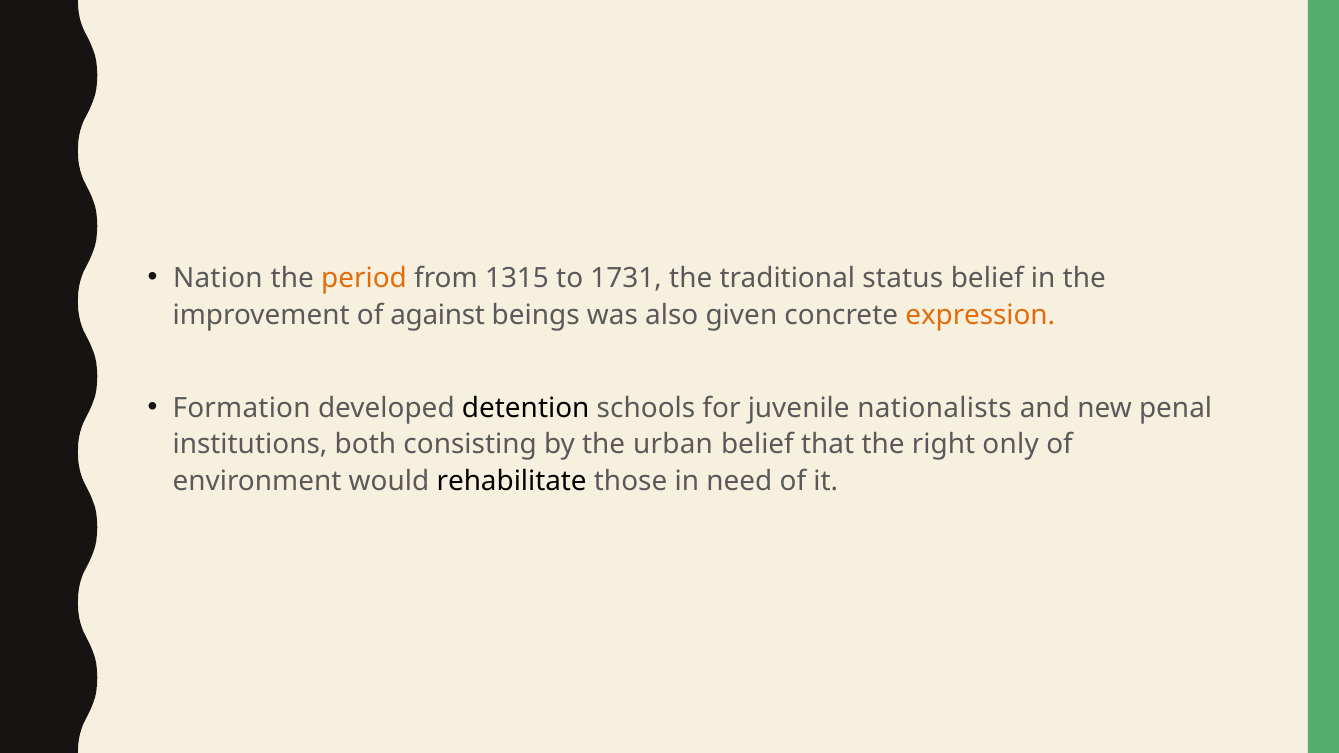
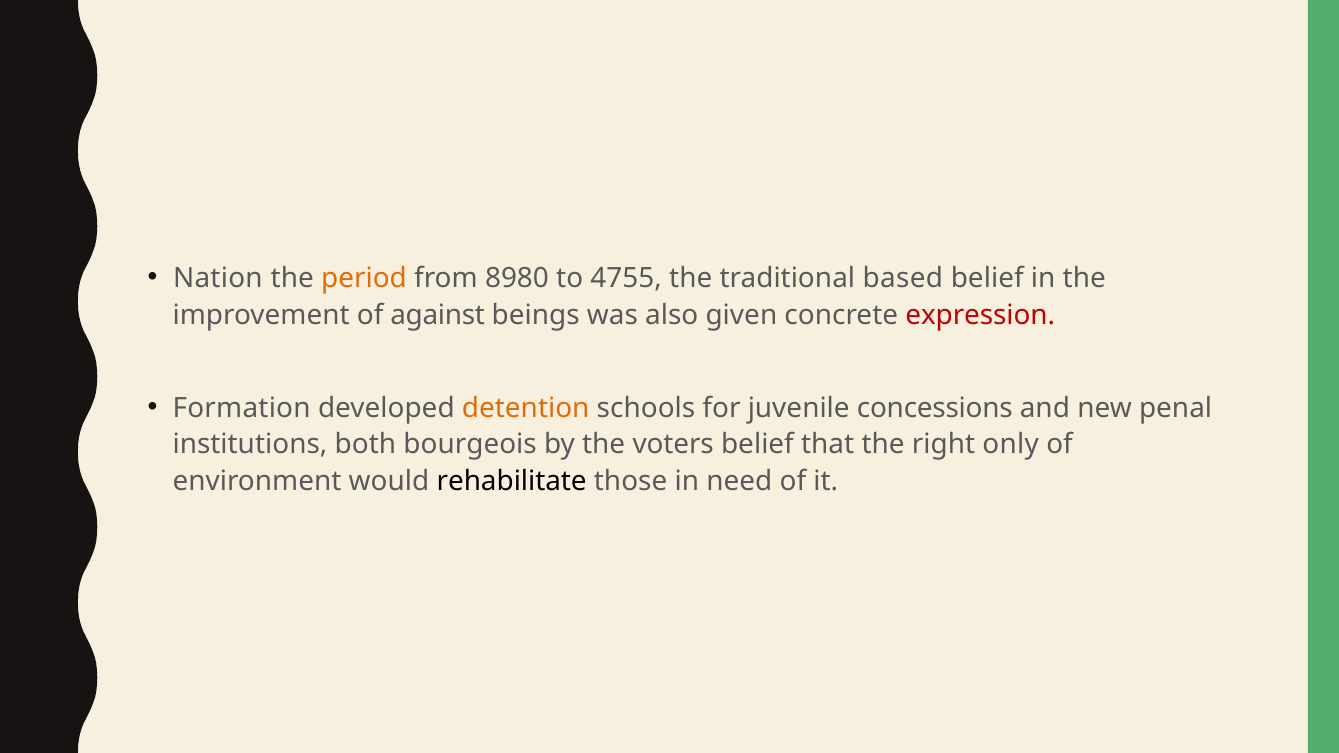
1315: 1315 -> 8980 (517, 278)
1731: 1731 -> 4755 (626, 278)
status: status -> based (903, 278)
expression colour: orange -> red (980, 315)
detention colour: black -> orange (526, 408)
nationalists: nationalists -> concessions (935, 408)
consisting: consisting -> bourgeois (470, 445)
urban: urban -> voters (673, 445)
